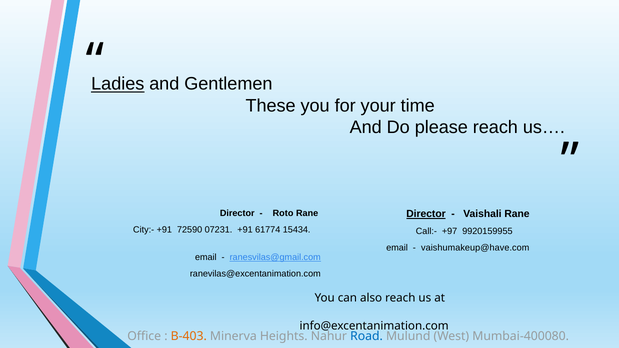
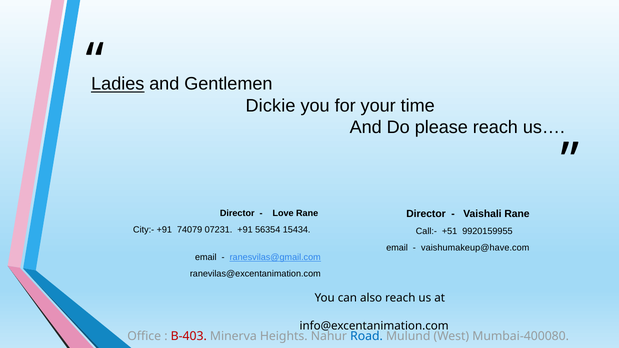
These: These -> Dickie (270, 106)
Roto: Roto -> Love (283, 213)
Director underline: present -> none (426, 214)
72590: 72590 -> 74079 (190, 230)
61774: 61774 -> 56354 (268, 230)
+97: +97 -> +51 (450, 231)
B-403 colour: orange -> red (189, 336)
